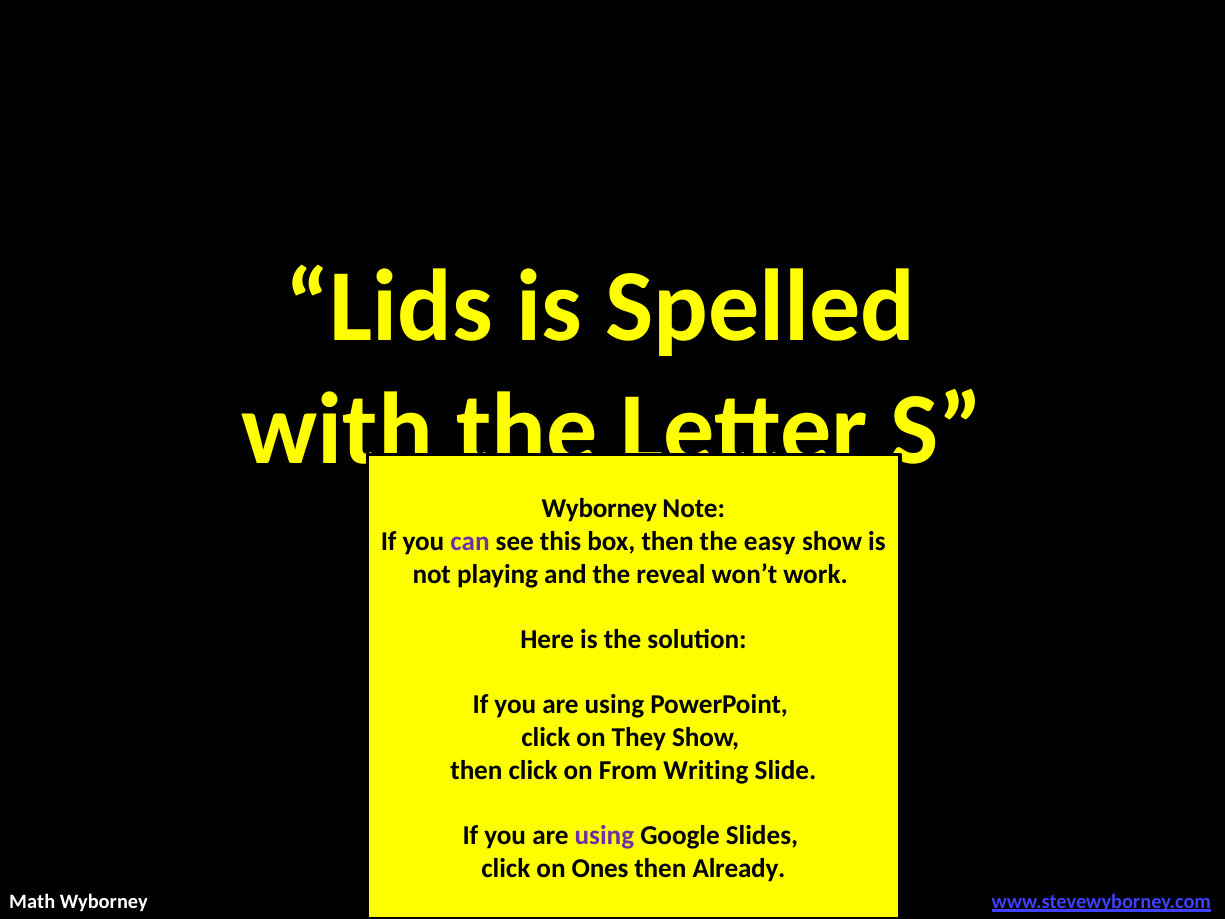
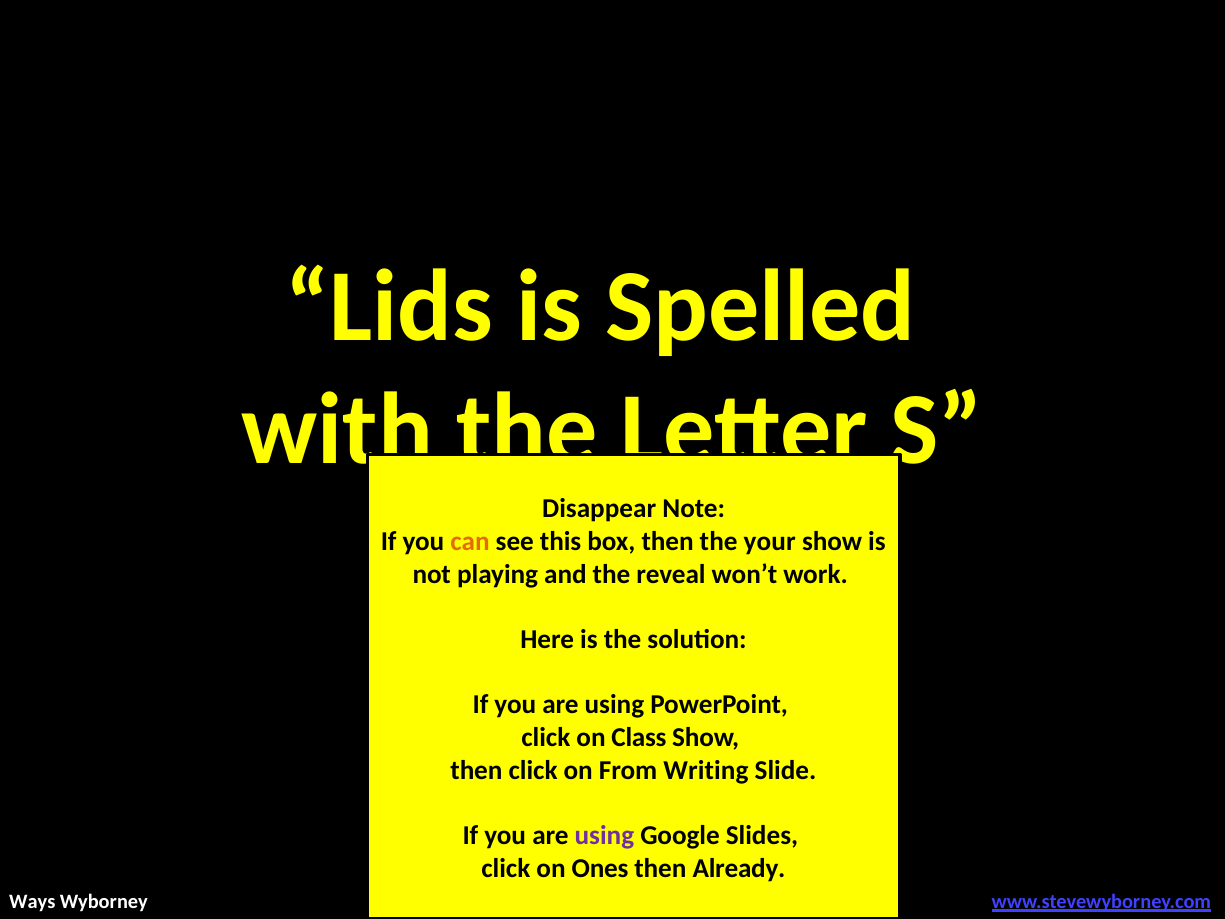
Wyborney: Wyborney -> Disappear (599, 509)
can colour: purple -> orange (470, 541)
easy: easy -> your (770, 541)
They: They -> Class (639, 737)
Math: Math -> Ways (32, 901)
